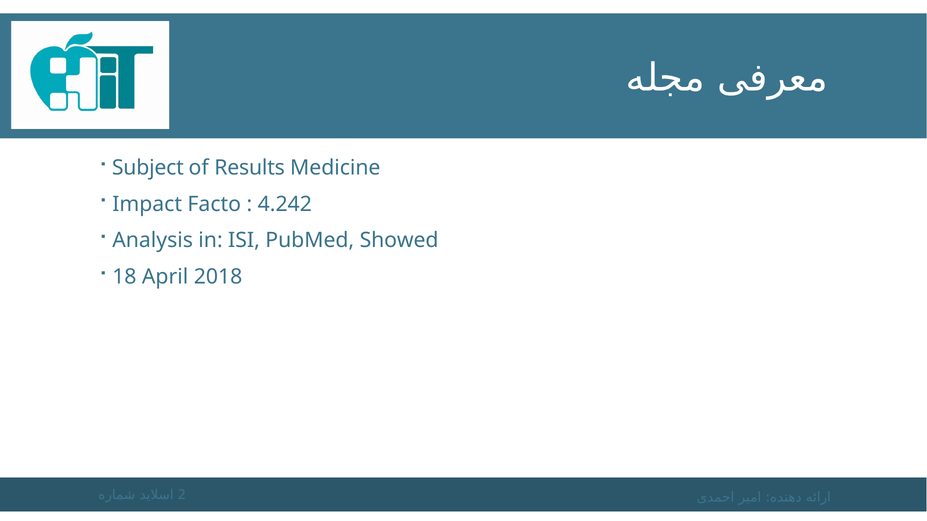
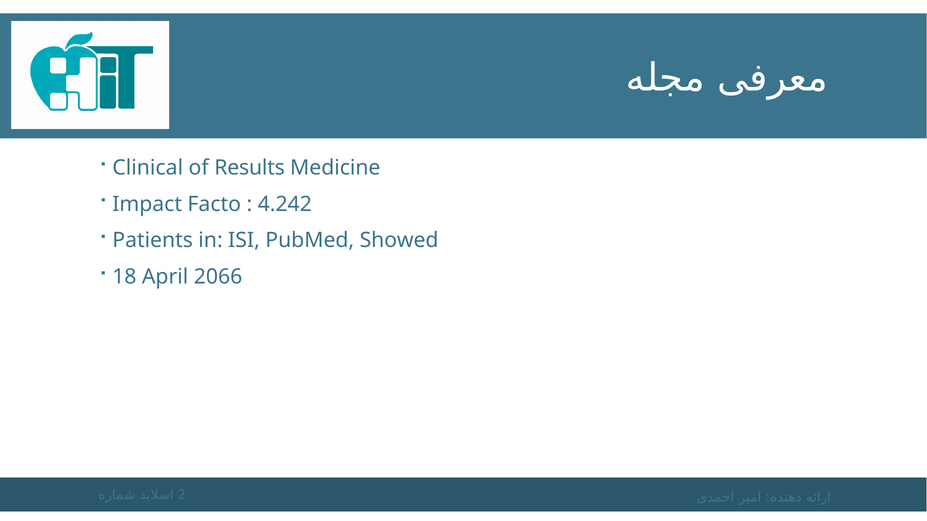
Subject: Subject -> Clinical (148, 168)
Analysis: Analysis -> Patients (153, 241)
2018: 2018 -> 2066 (218, 277)
